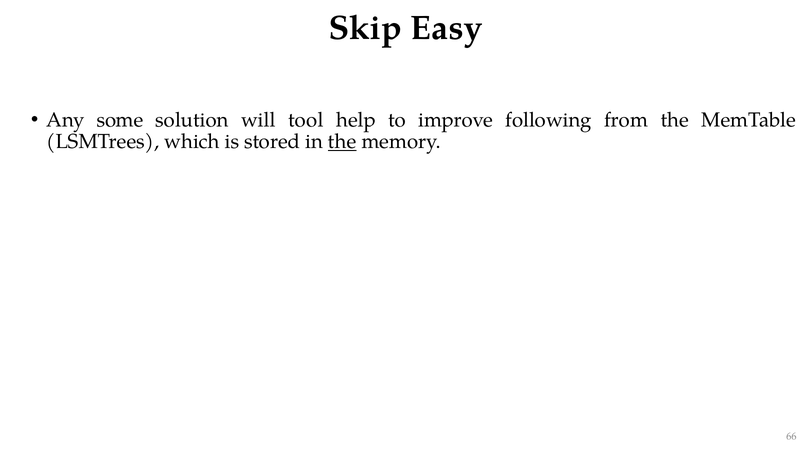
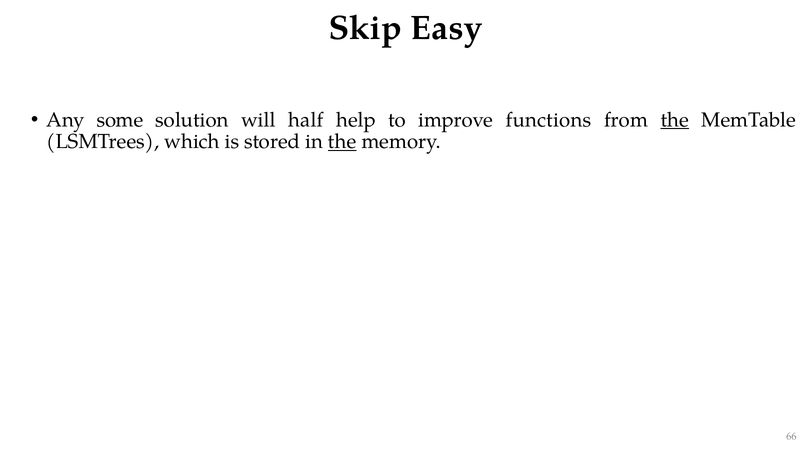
tool: tool -> half (306, 120)
following: following -> functions (548, 120)
the underline: none -> present (675, 120)
